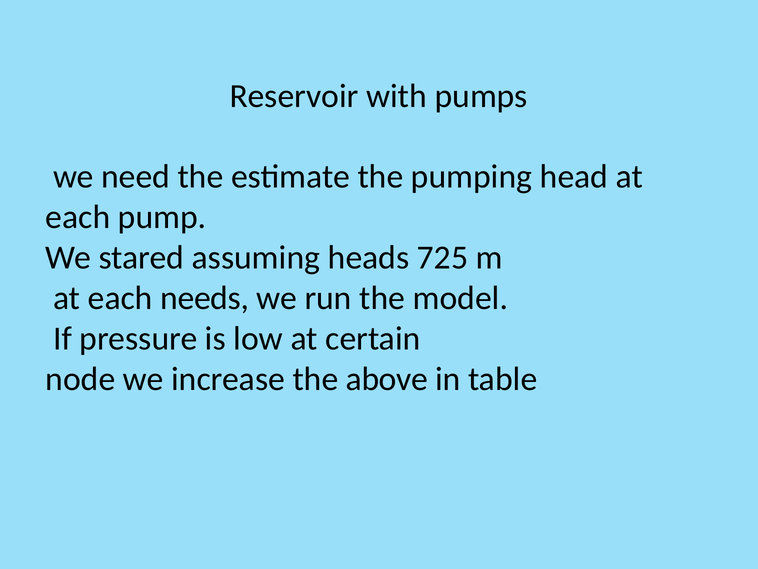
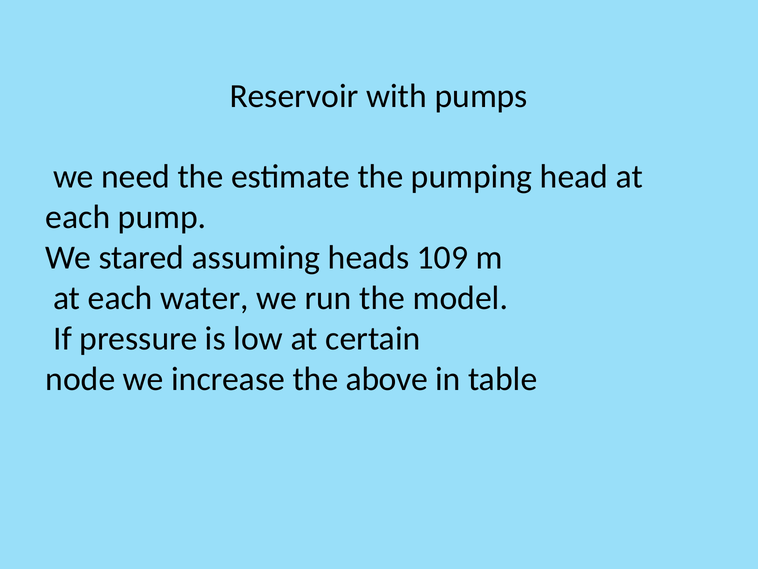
725: 725 -> 109 (443, 258)
needs: needs -> water (204, 298)
